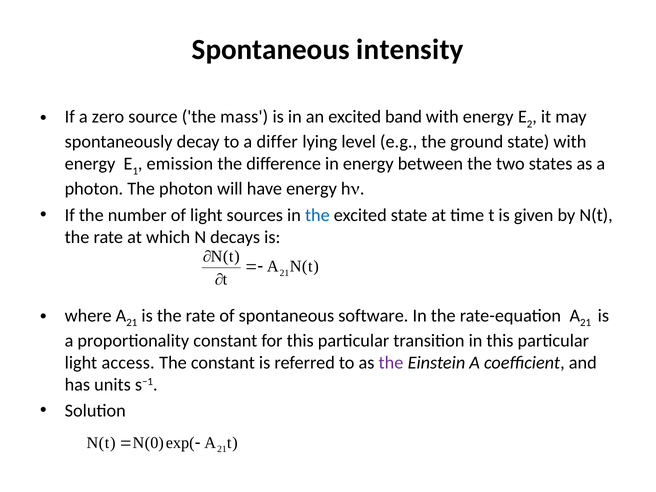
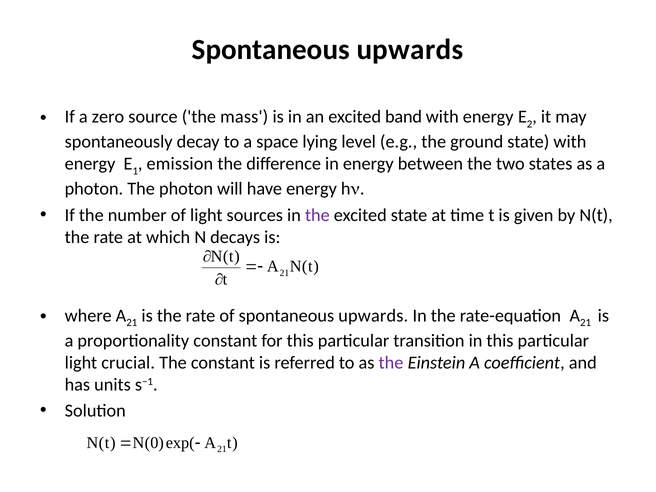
intensity: intensity -> upwards (410, 50)
differ: differ -> space (277, 142)
the colour: blue -> purple (317, 215)
of spontaneous software: software -> upwards (373, 316)
access: access -> crucial (128, 363)
